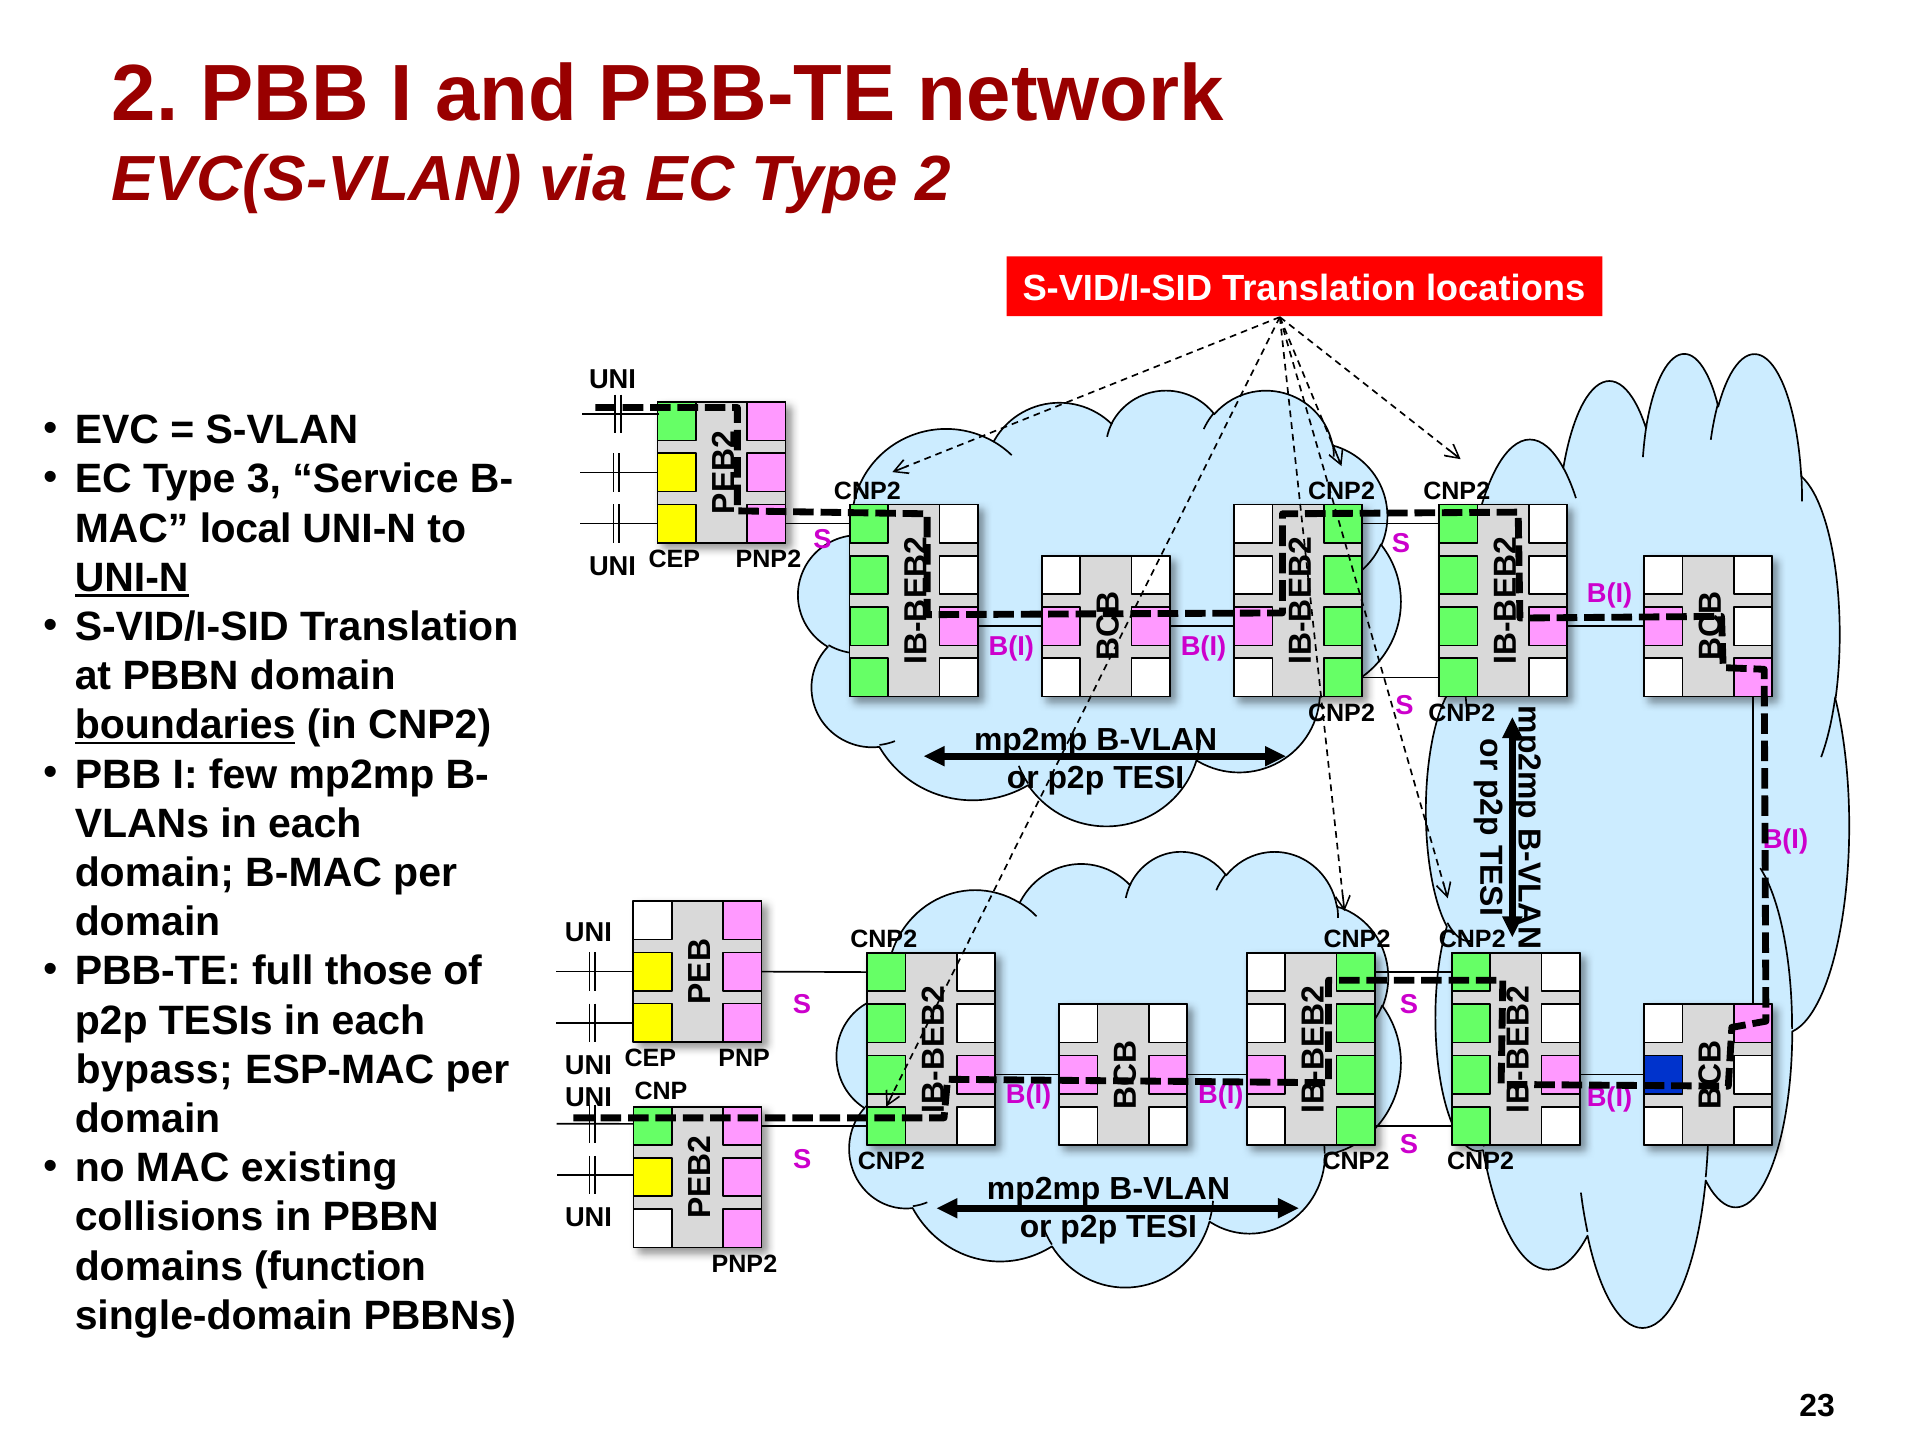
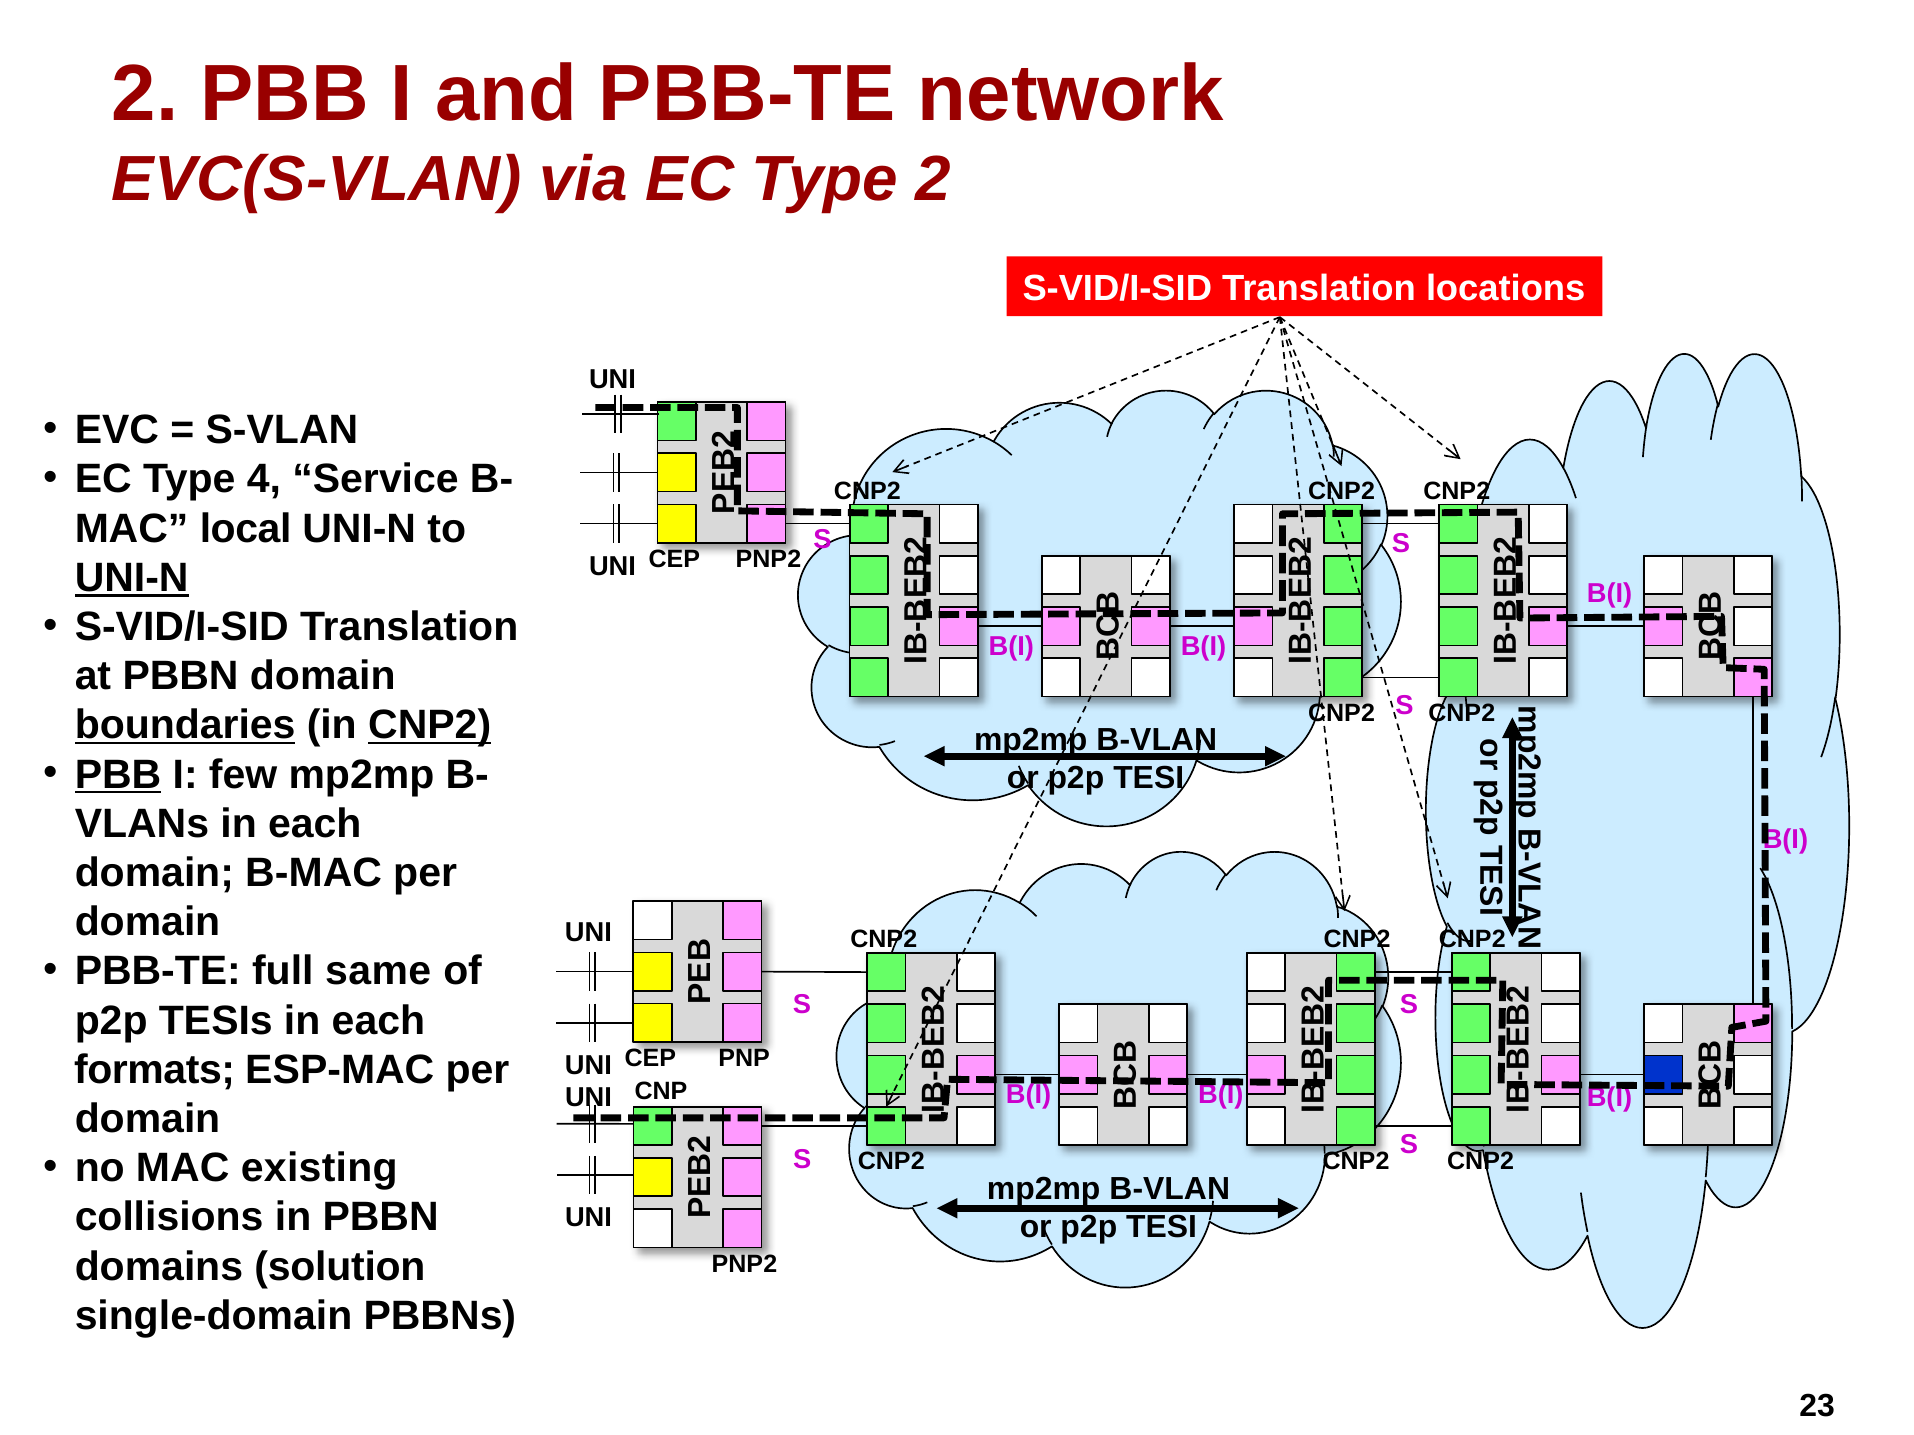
3: 3 -> 4 (264, 479)
CNP2 underline: none -> present (430, 725)
PBB underline: none -> present (118, 775)
those: those -> same (378, 971)
bypass: bypass -> formats (155, 1070)
function: function -> solution (340, 1267)
